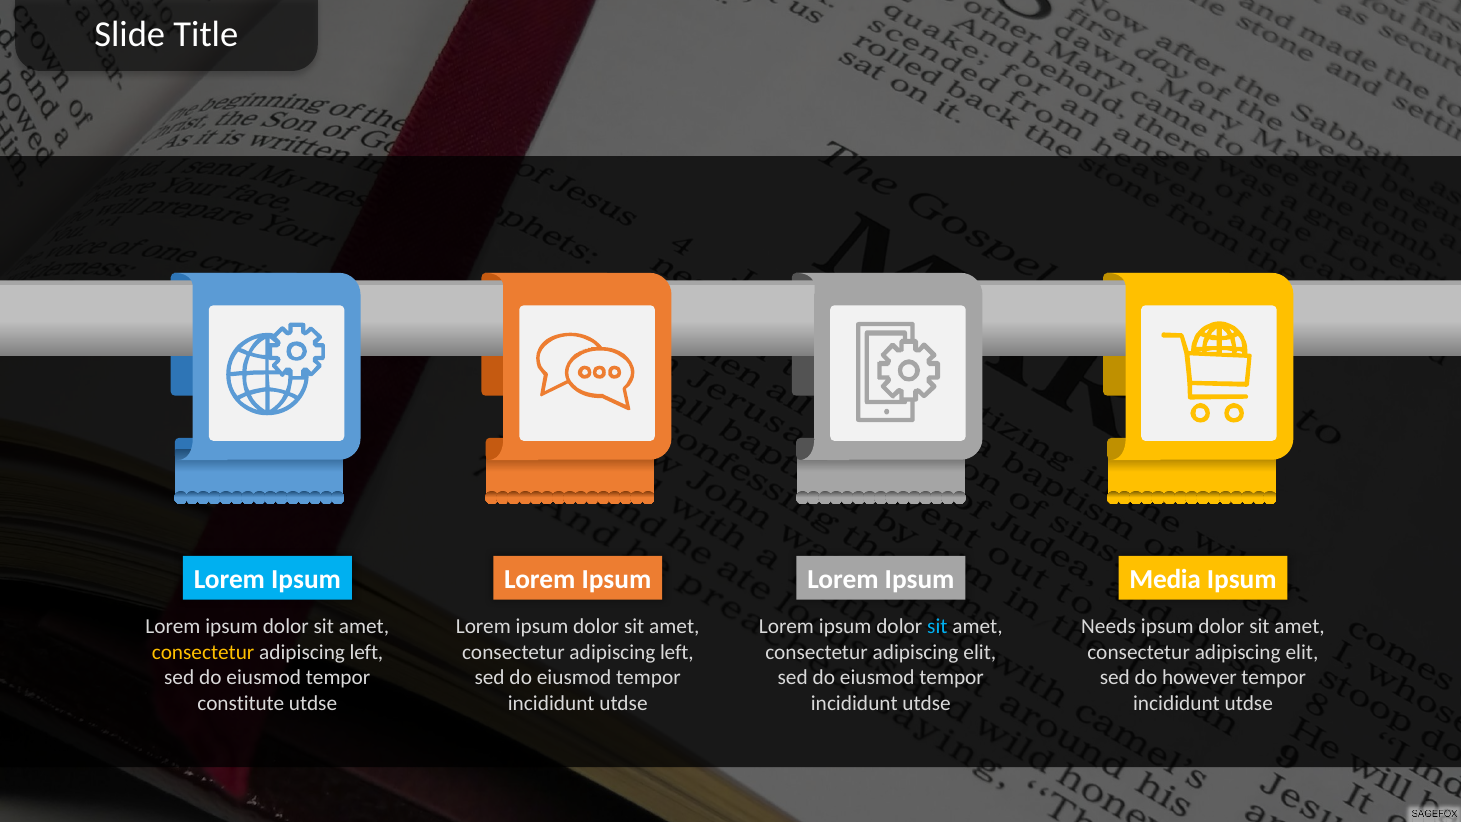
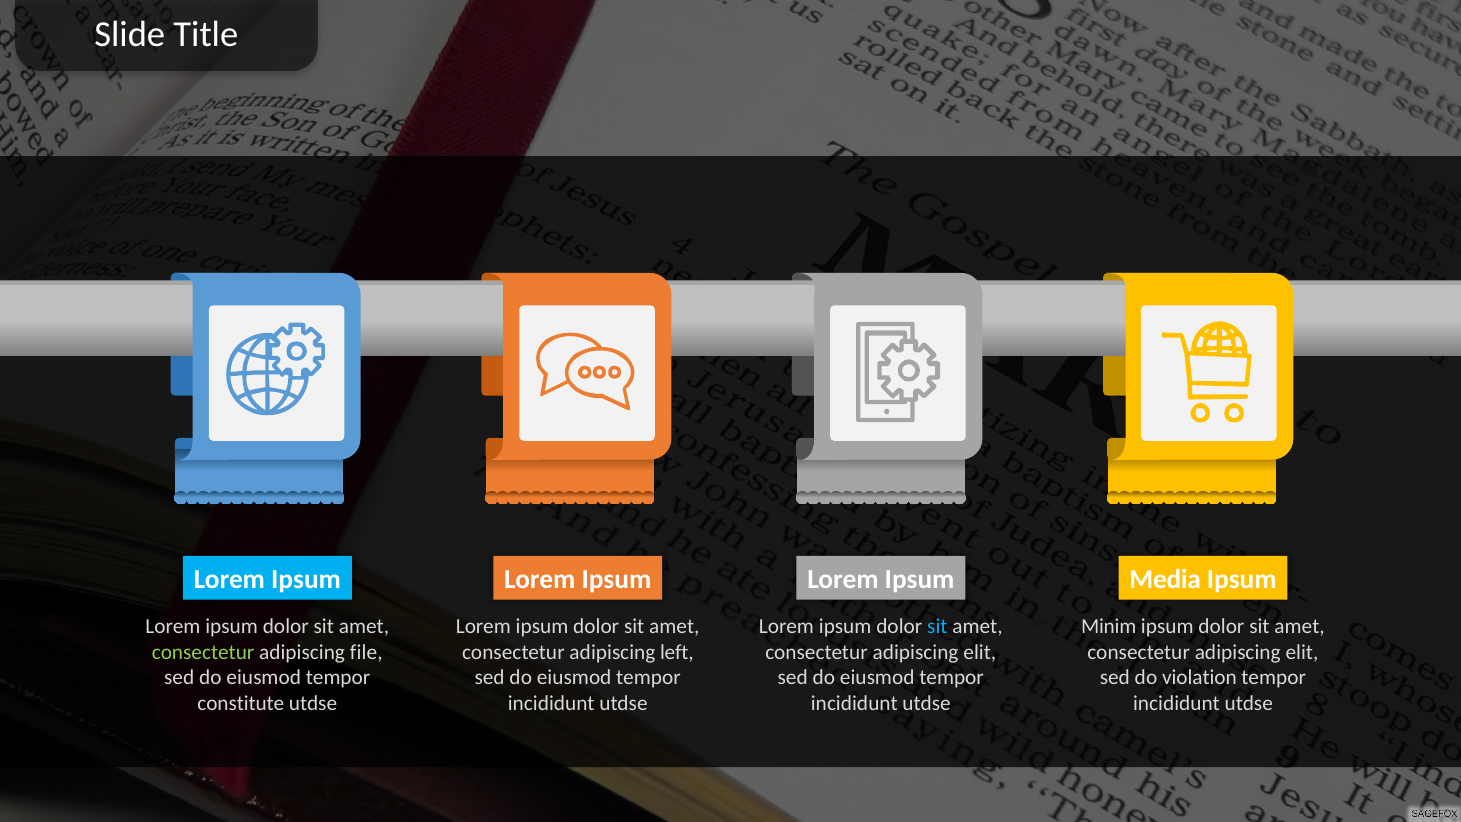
Needs: Needs -> Minim (1109, 626)
consectetur colour: yellow -> light green (203, 652)
left: left -> file (366, 652)
however: however -> violation (1199, 677)
